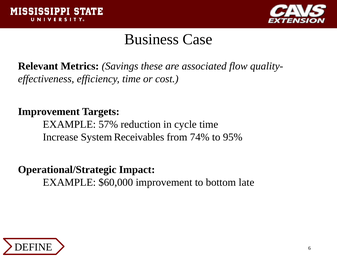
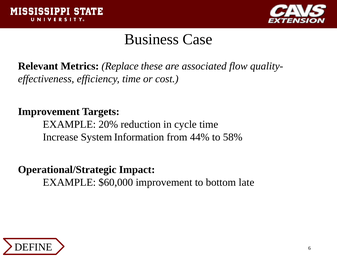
Savings: Savings -> Replace (120, 66)
57%: 57% -> 20% (108, 124)
Receivables: Receivables -> Information (139, 137)
74%: 74% -> 44% (200, 137)
95%: 95% -> 58% (233, 137)
